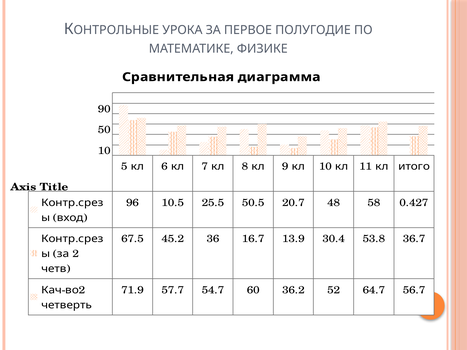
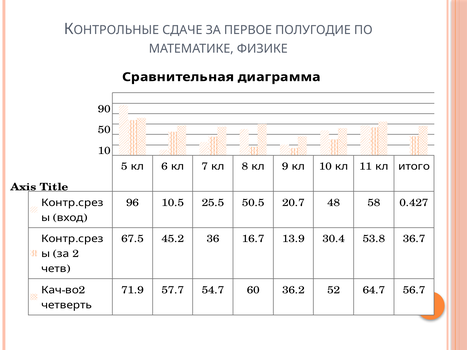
УРОКА: УРОКА -> СДАЧЕ (182, 30)
